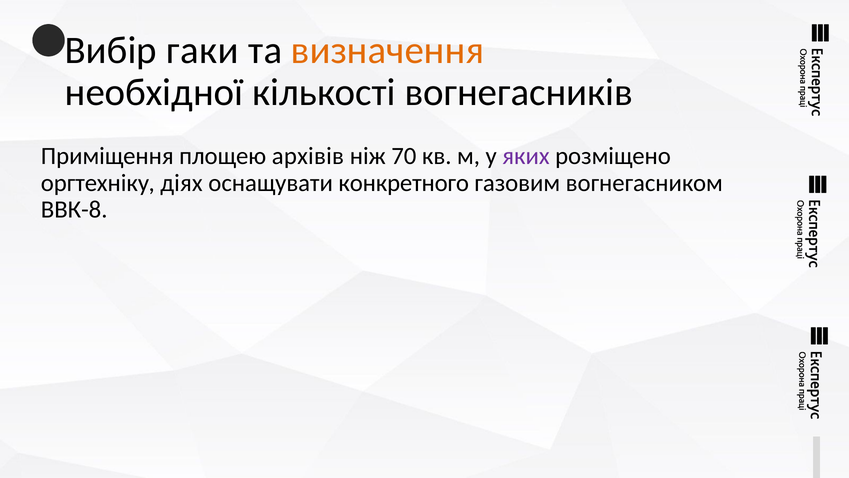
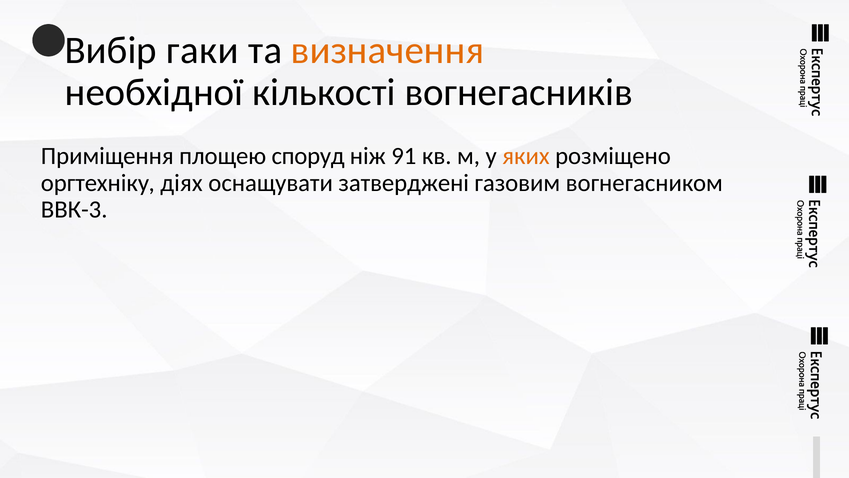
архівів: архівів -> споруд (308, 156)
70: 70 -> 91 (404, 156)
яких colour: purple -> orange (526, 156)
конкретного: конкретного -> затверджені (404, 183)
ВВК-8: ВВК-8 -> ВВК-3 (74, 210)
